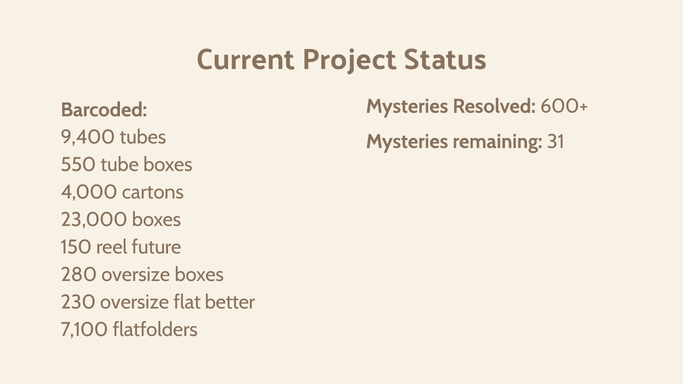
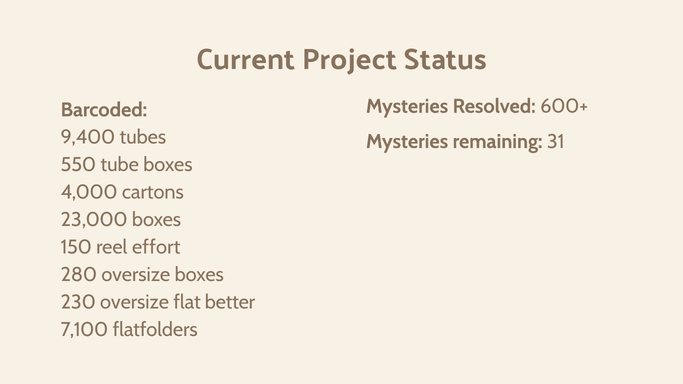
future: future -> effort (156, 247)
